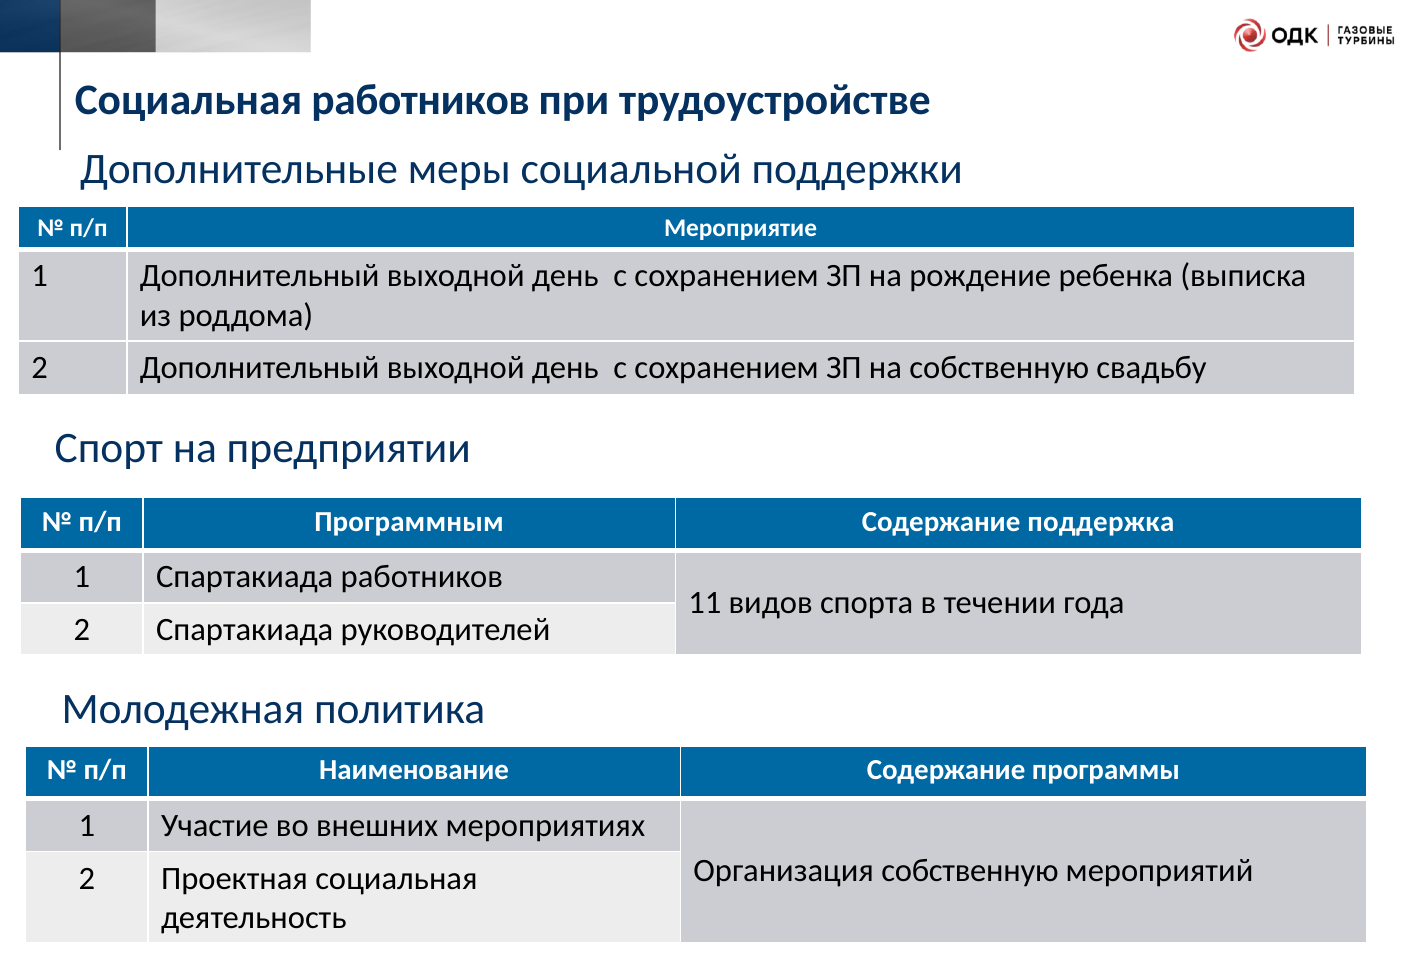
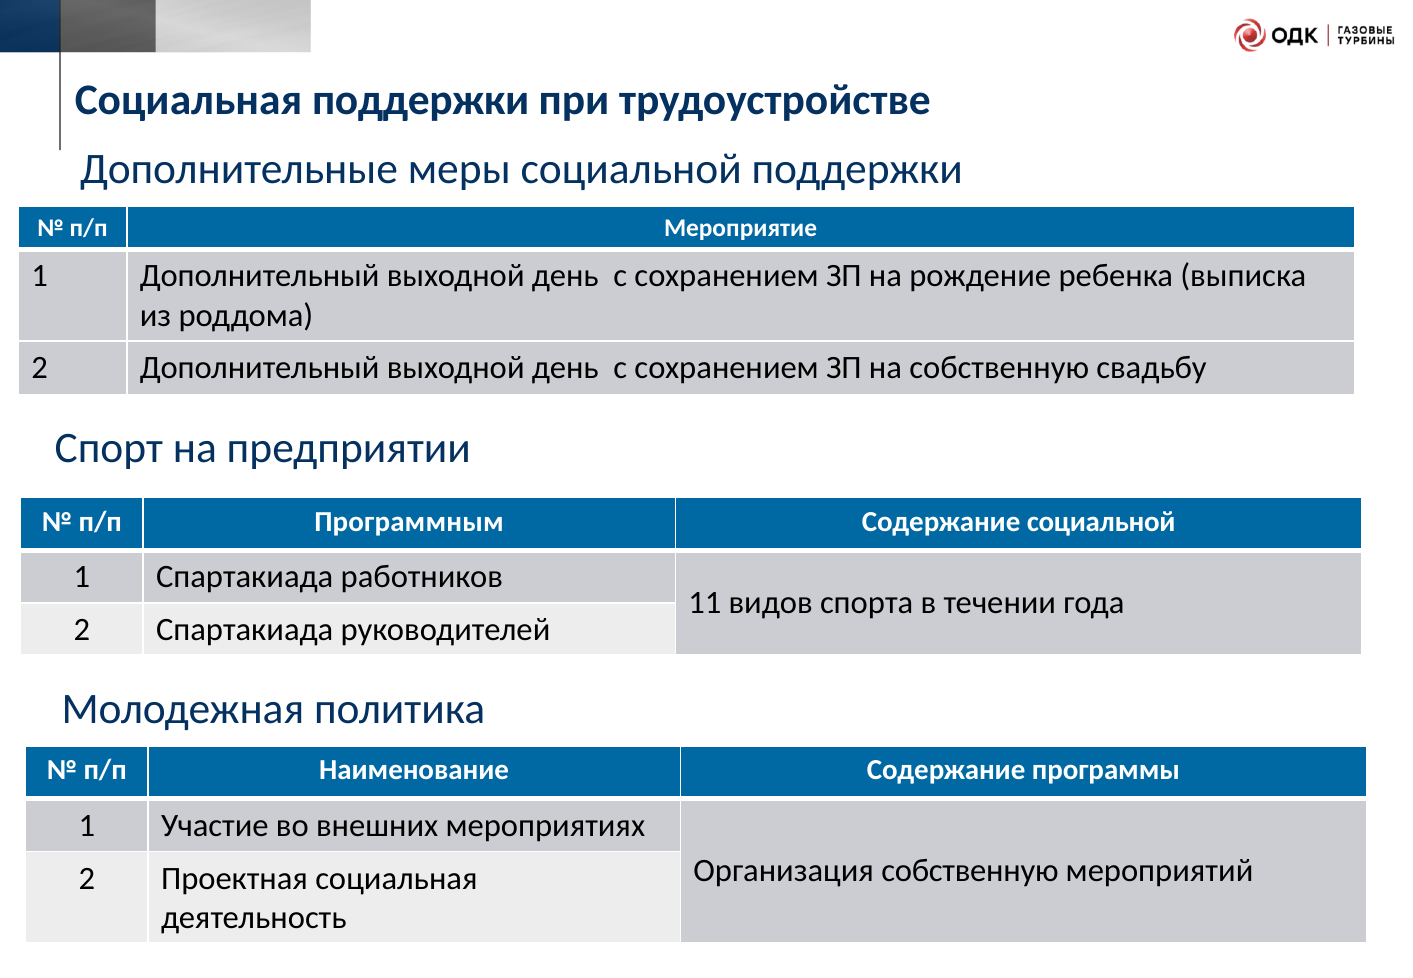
Социальная работников: работников -> поддержки (421, 100)
Содержание поддержка: поддержка -> социальной (1101, 522)
